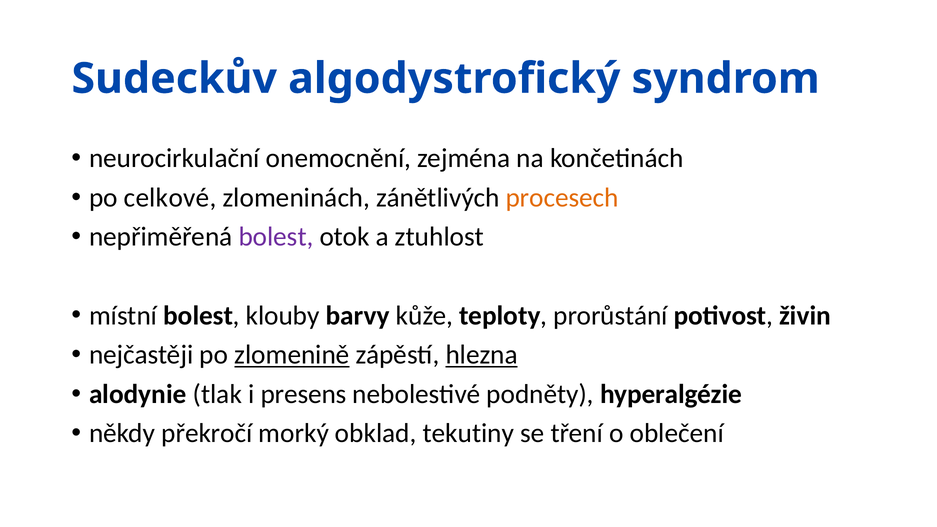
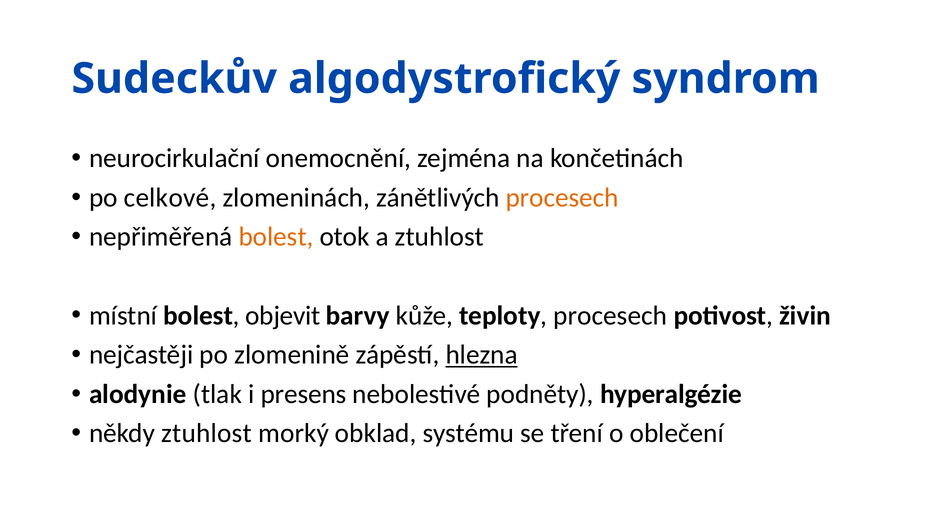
bolest colour: purple -> orange (276, 237)
klouby: klouby -> objevit (283, 316)
teploty prorůstání: prorůstání -> procesech (610, 316)
zlomenině underline: present -> none (292, 355)
někdy překročí: překročí -> ztuhlost (207, 433)
tekutiny: tekutiny -> systému (468, 433)
